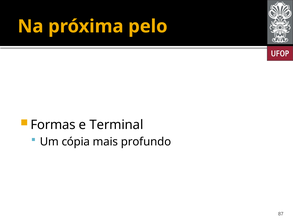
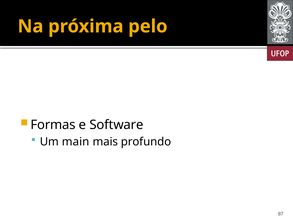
Terminal: Terminal -> Software (116, 125)
cópia: cópia -> main (76, 141)
